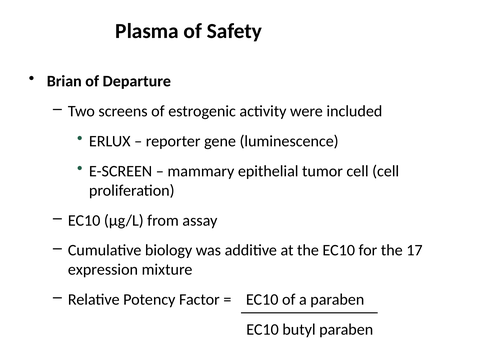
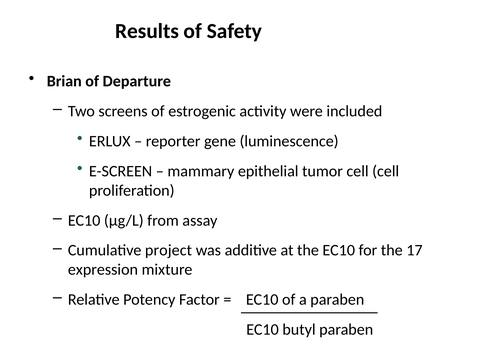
Plasma: Plasma -> Results (147, 31)
biology: biology -> project (169, 251)
